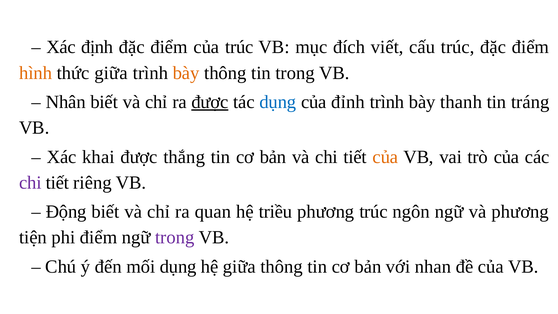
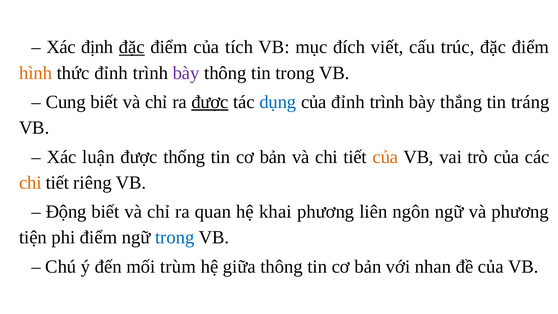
đặc underline: none -> present (132, 47)
của trúc: trúc -> tích (239, 47)
thức giữa: giữa -> đỉnh (111, 73)
bày colour: orange -> purple (186, 73)
Nhân: Nhân -> Cung (66, 102)
thanh: thanh -> thắng (461, 102)
khai: khai -> luận (98, 157)
thắng: thắng -> thống (184, 157)
chi colour: purple -> orange (30, 182)
triều: triều -> khai (275, 212)
phương trúc: trúc -> liên (373, 212)
trong colour: purple -> blue (175, 237)
mối dụng: dụng -> trùm (178, 266)
